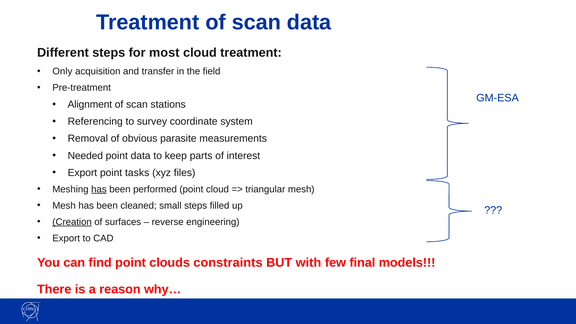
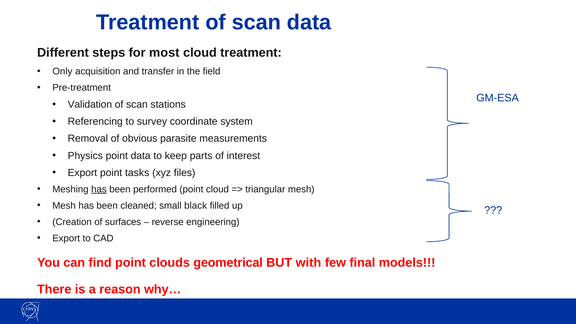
Alignment: Alignment -> Validation (90, 105)
Needed: Needed -> Physics (85, 156)
small steps: steps -> black (196, 206)
Creation underline: present -> none (72, 222)
constraints: constraints -> geometrical (228, 263)
